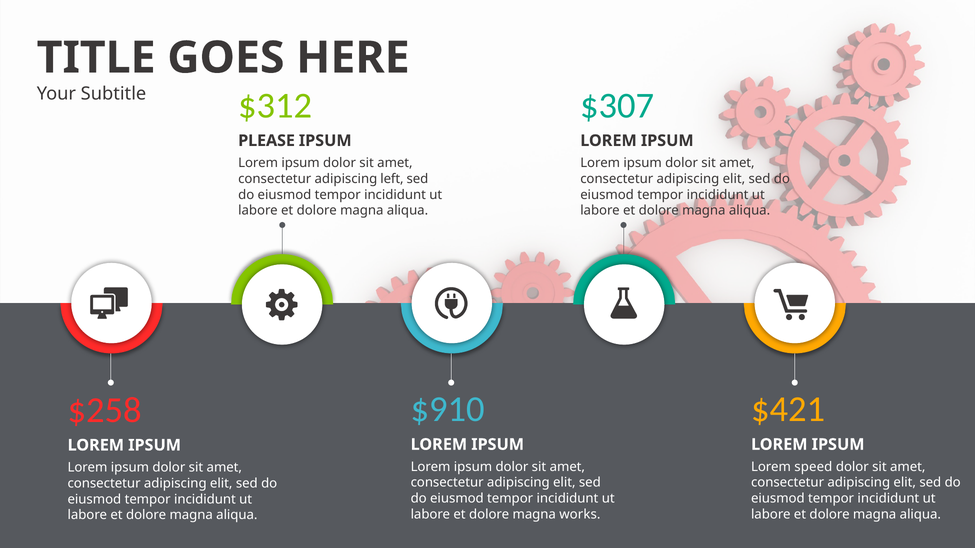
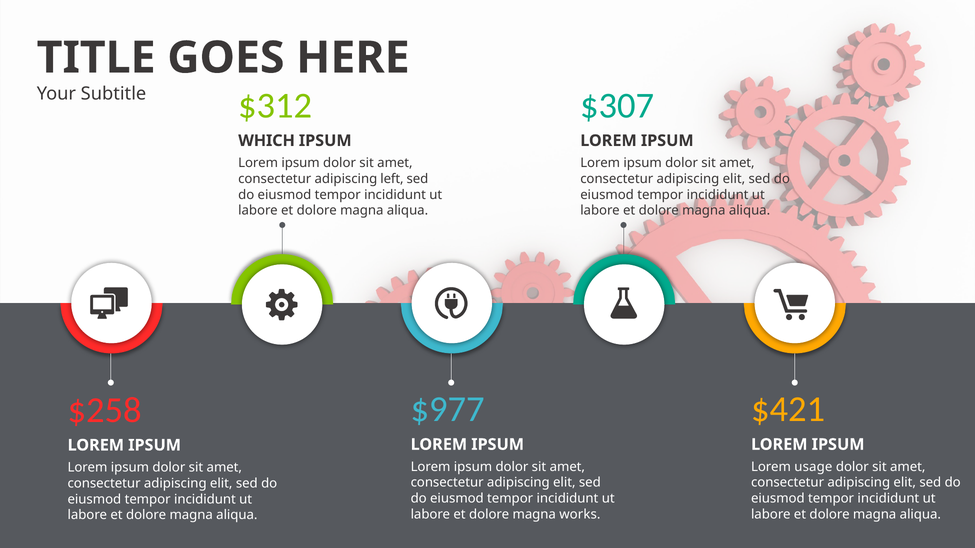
PLEASE: PLEASE -> WHICH (267, 141)
$910: $910 -> $977 (448, 410)
speed: speed -> usage (813, 467)
